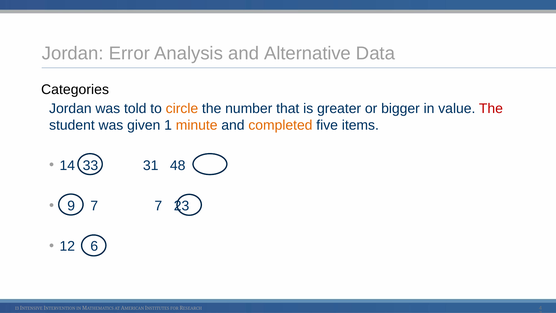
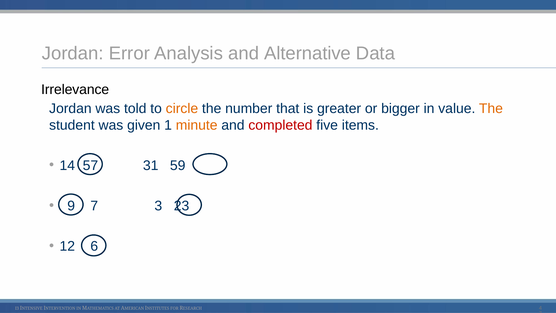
Categories: Categories -> Irrelevance (75, 89)
The colour: red -> orange (491, 108)
completed colour: orange -> red (280, 125)
33: 33 -> 57 (90, 165)
48: 48 -> 59 (178, 165)
7 7: 7 -> 3 (158, 206)
